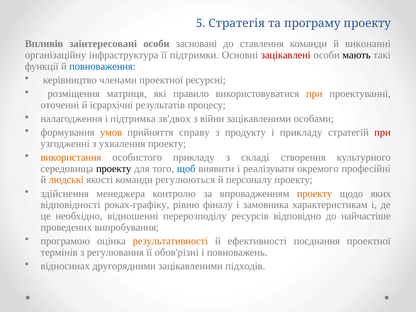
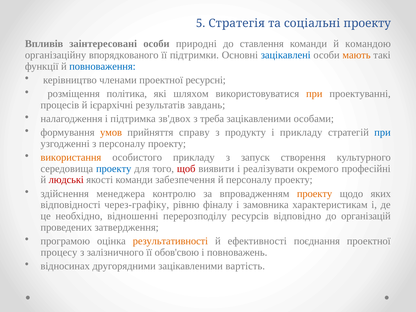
програму: програму -> соціальні (312, 23)
засновані: засновані -> природні (196, 44)
виконанні: виконанні -> командою (368, 44)
інфраструктура: інфраструктура -> впорядкованого (124, 55)
зацікавлені colour: red -> blue (286, 55)
мають colour: black -> orange (357, 55)
матриця: матриця -> політика (127, 94)
правило: правило -> шляхом (191, 94)
оточенні: оточенні -> процесів (60, 105)
процесу: процесу -> завдань (206, 105)
війни: війни -> треба (212, 119)
при colour: red -> blue (382, 132)
з ухвалення: ухвалення -> персоналу (122, 144)
складі: складі -> запуск (255, 157)
проекту colour: black -> blue (114, 169)
щоб colour: blue -> red (186, 169)
людські colour: orange -> red (66, 180)
регулюються: регулюються -> забезпечення (185, 180)
роках-графіку: роках-графіку -> через-графіку (137, 205)
найчастіше: найчастіше -> організацій (366, 216)
випробування: випробування -> затвердження (127, 227)
термінів: термінів -> процесу (59, 252)
регулювання: регулювання -> залізничного (115, 252)
обов'різні: обов'різні -> обов'свою (177, 252)
підходів: підходів -> вартість (245, 266)
